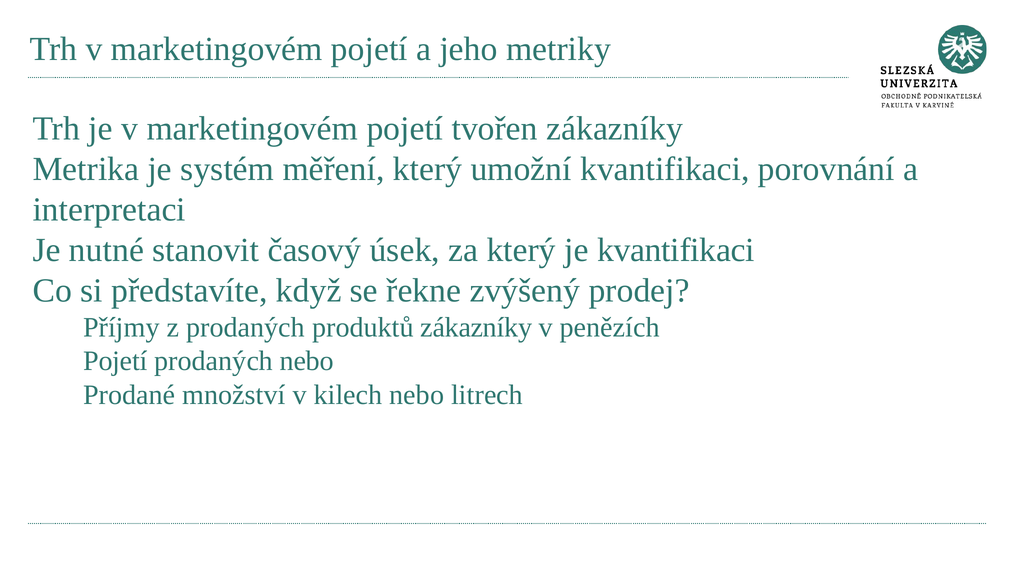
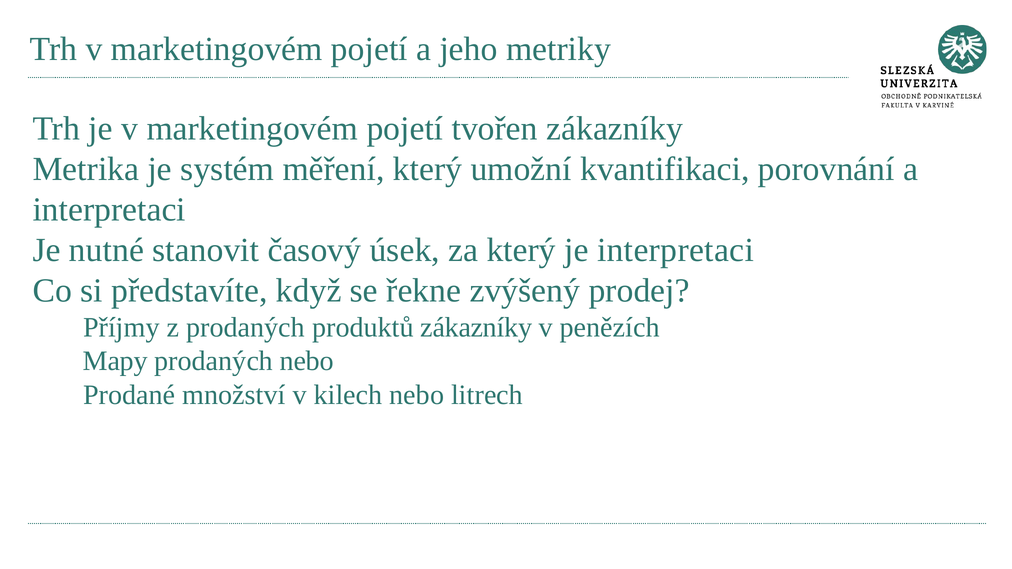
je kvantifikaci: kvantifikaci -> interpretaci (676, 250)
Pojetí: Pojetí -> Mapy (115, 361)
